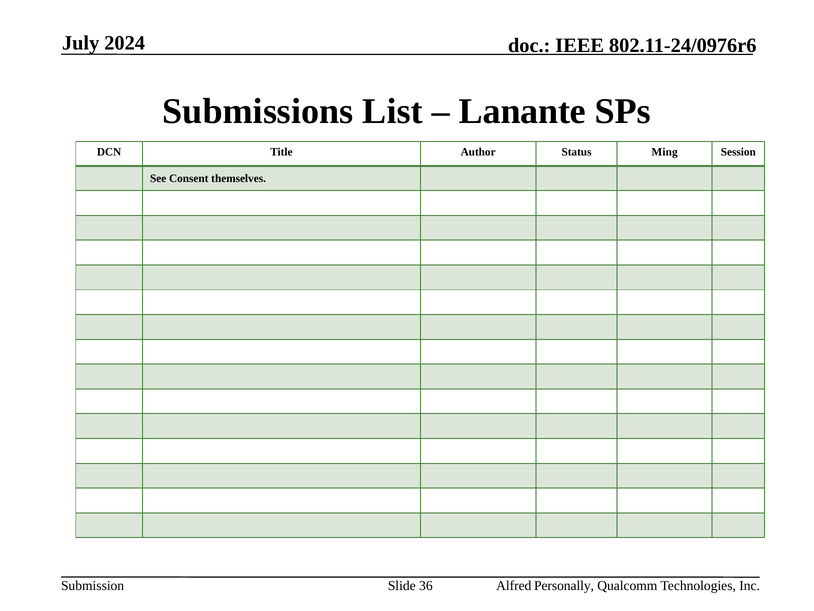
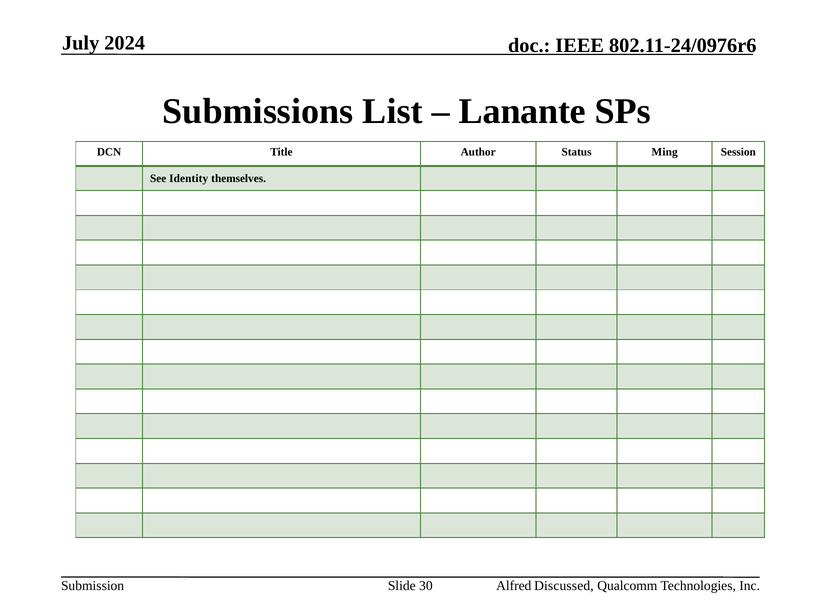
Consent: Consent -> Identity (189, 179)
36: 36 -> 30 (426, 586)
Personally: Personally -> Discussed (564, 586)
